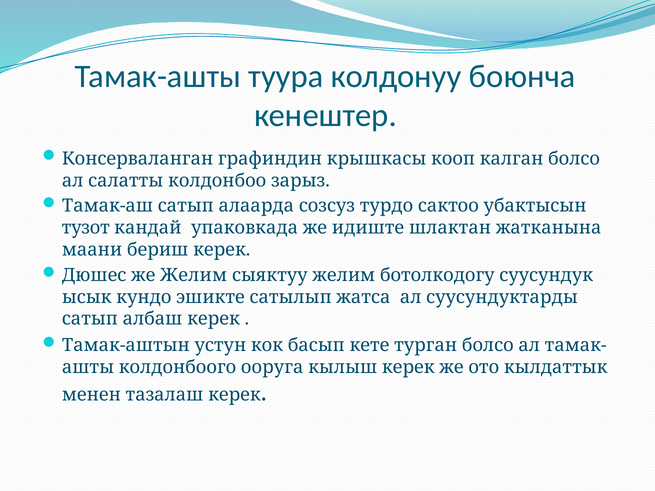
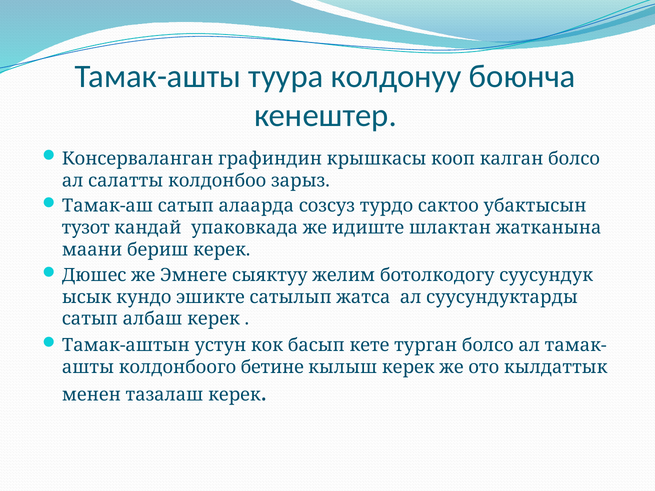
же Желим: Желим -> Эмнеге (194, 275)
ооруга: ооруга -> бетине (272, 368)
